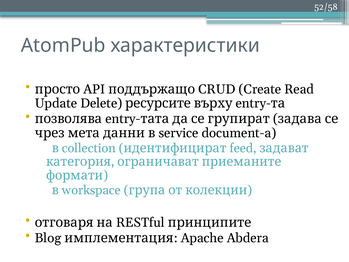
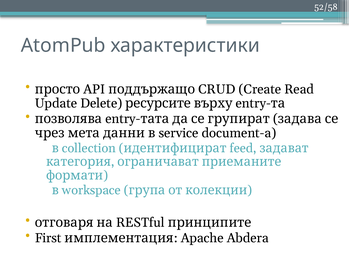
Blog: Blog -> First (48, 238)
